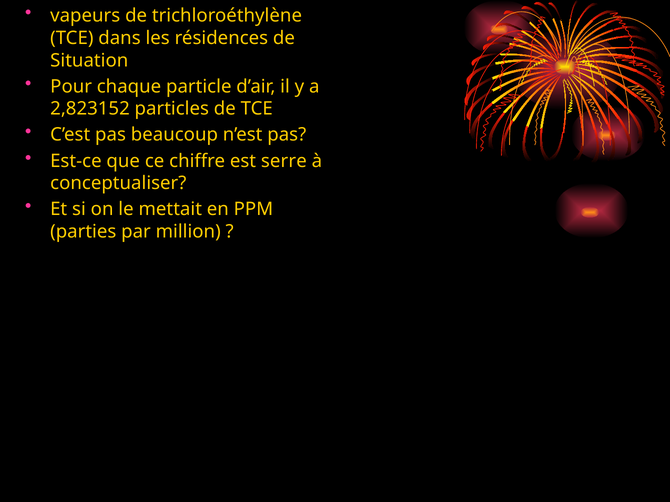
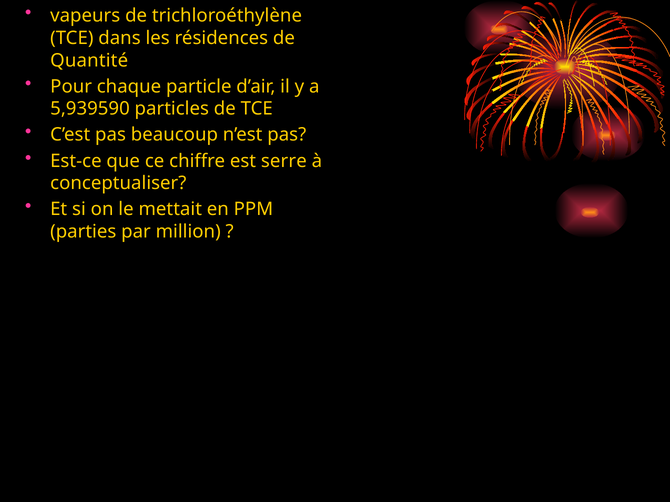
Situation: Situation -> Quantité (89, 61)
2,823152: 2,823152 -> 5,939590 (90, 109)
